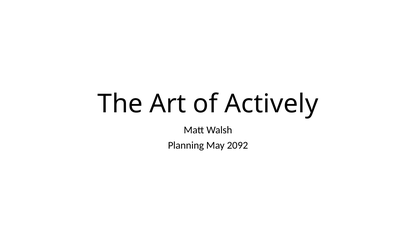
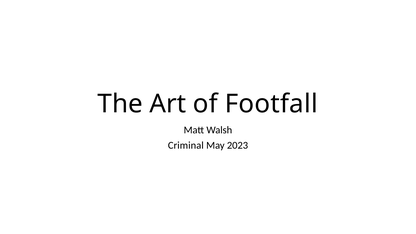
Actively: Actively -> Footfall (271, 104)
Planning: Planning -> Criminal (186, 146)
2092: 2092 -> 2023 (238, 146)
